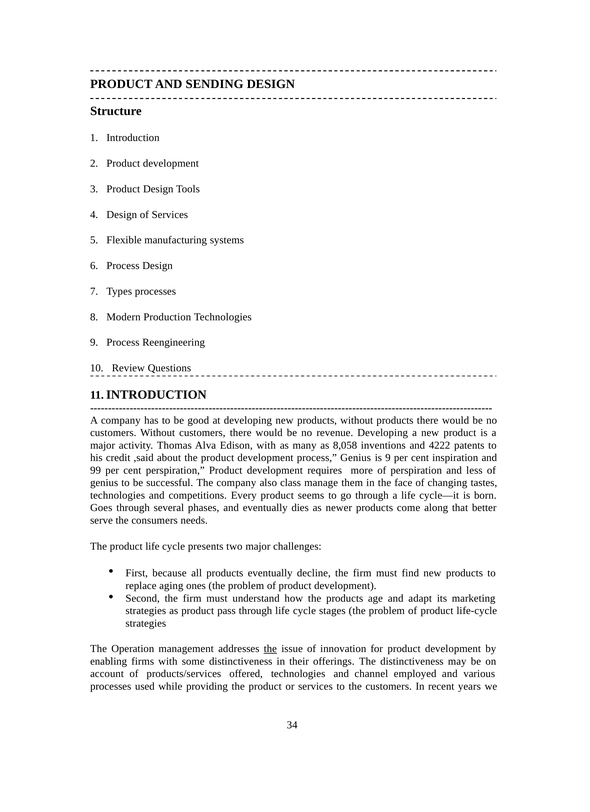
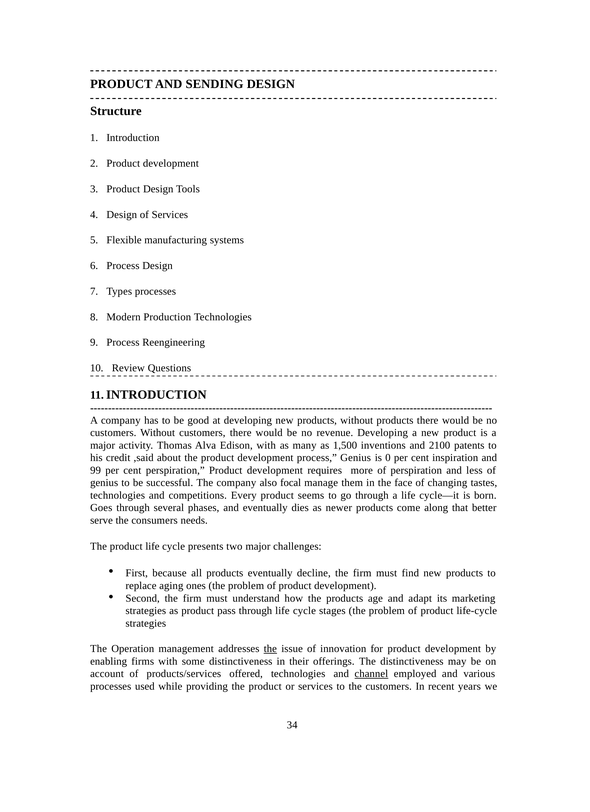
8,058: 8,058 -> 1,500 (345, 445)
4222: 4222 -> 2100 (440, 445)
is 9: 9 -> 0 (388, 458)
class: class -> focal (291, 483)
channel underline: none -> present (371, 674)
